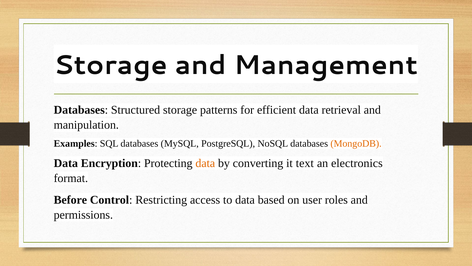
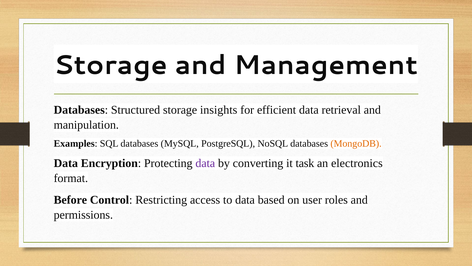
patterns: patterns -> insights (219, 110)
data colour: orange -> purple (205, 163)
text: text -> task (305, 163)
